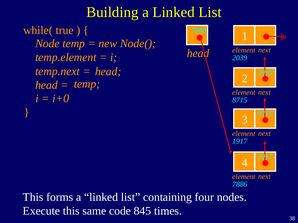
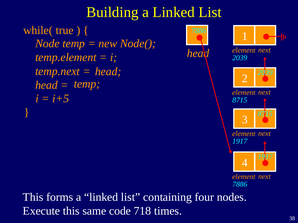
i+0: i+0 -> i+5 (61, 99)
845: 845 -> 718 (142, 211)
